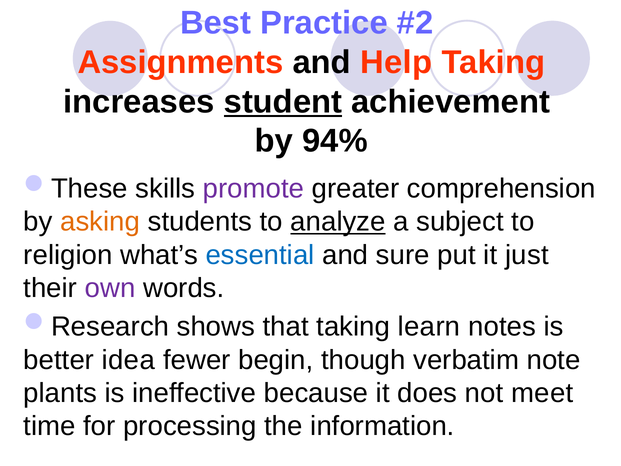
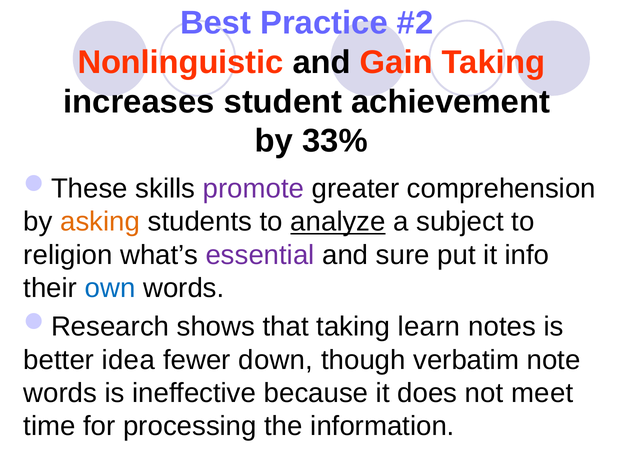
Assignments: Assignments -> Nonlinguistic (180, 62)
Help: Help -> Gain (396, 62)
student underline: present -> none (283, 102)
94%: 94% -> 33% (335, 141)
essential colour: blue -> purple (260, 255)
just: just -> info (527, 255)
own colour: purple -> blue (110, 288)
begin: begin -> down (276, 360)
plants: plants -> words (60, 393)
